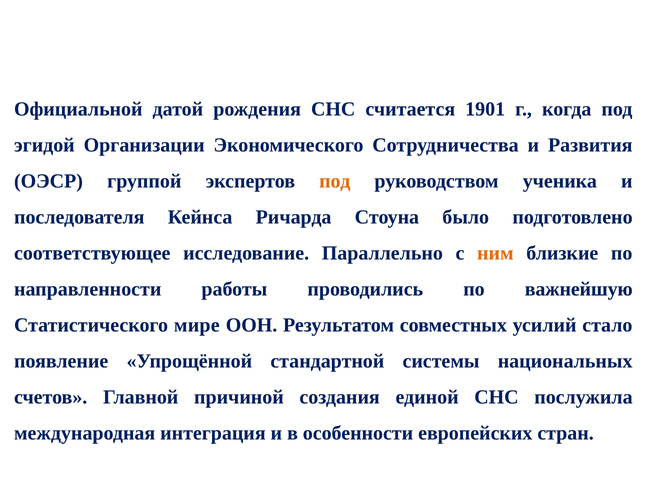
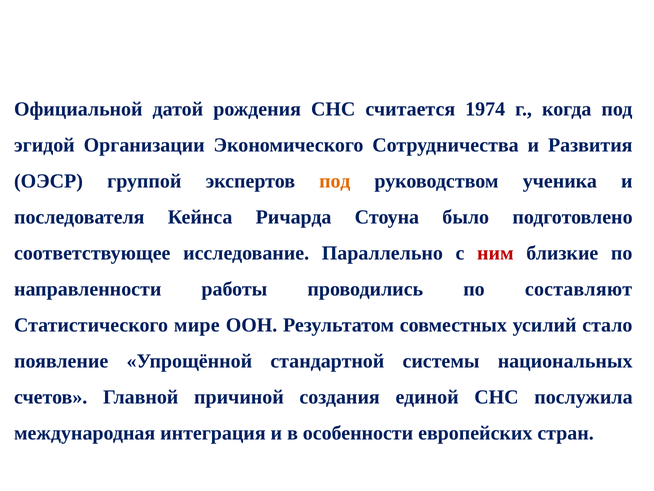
1901: 1901 -> 1974 (485, 109)
ним colour: orange -> red (495, 253)
важнейшую: важнейшую -> составляют (579, 289)
